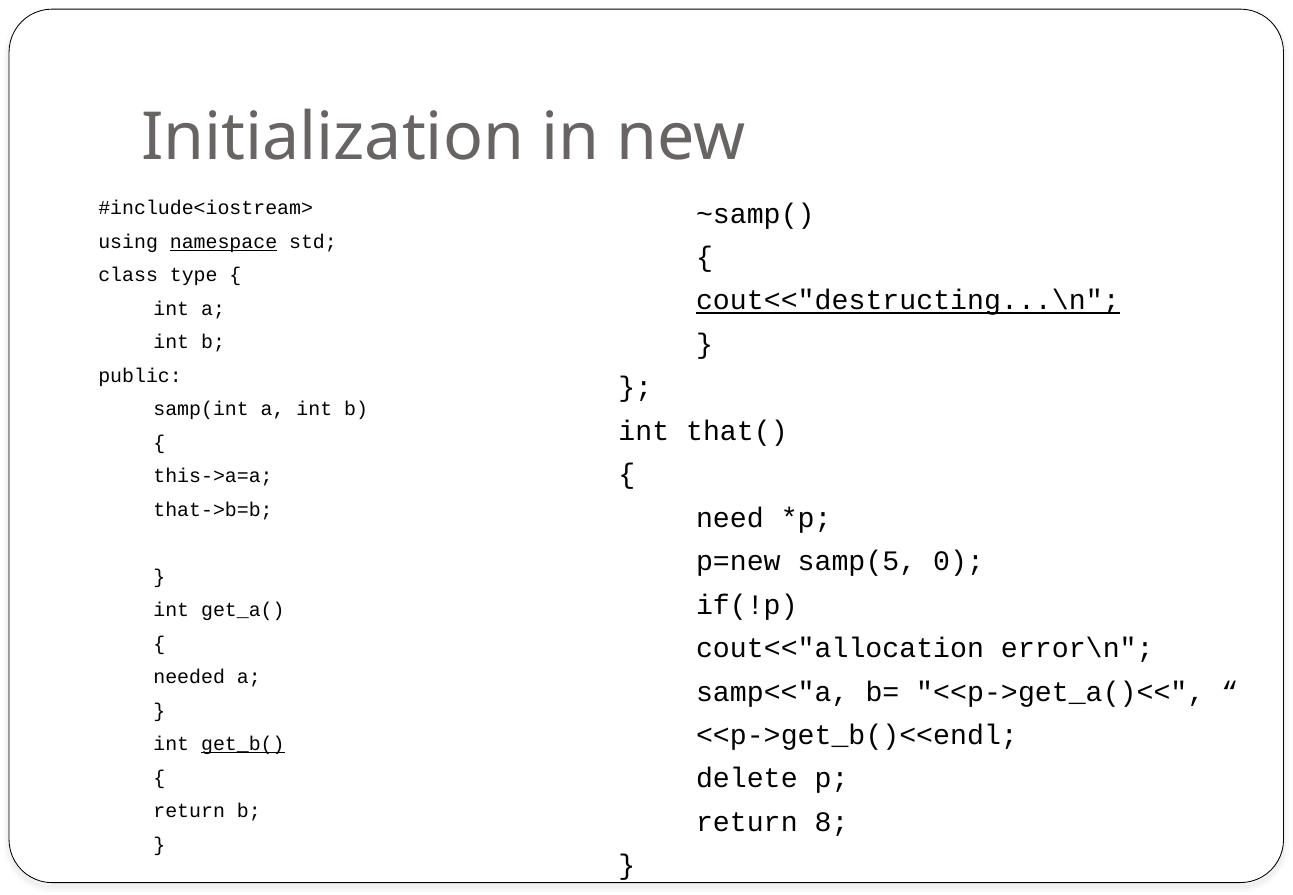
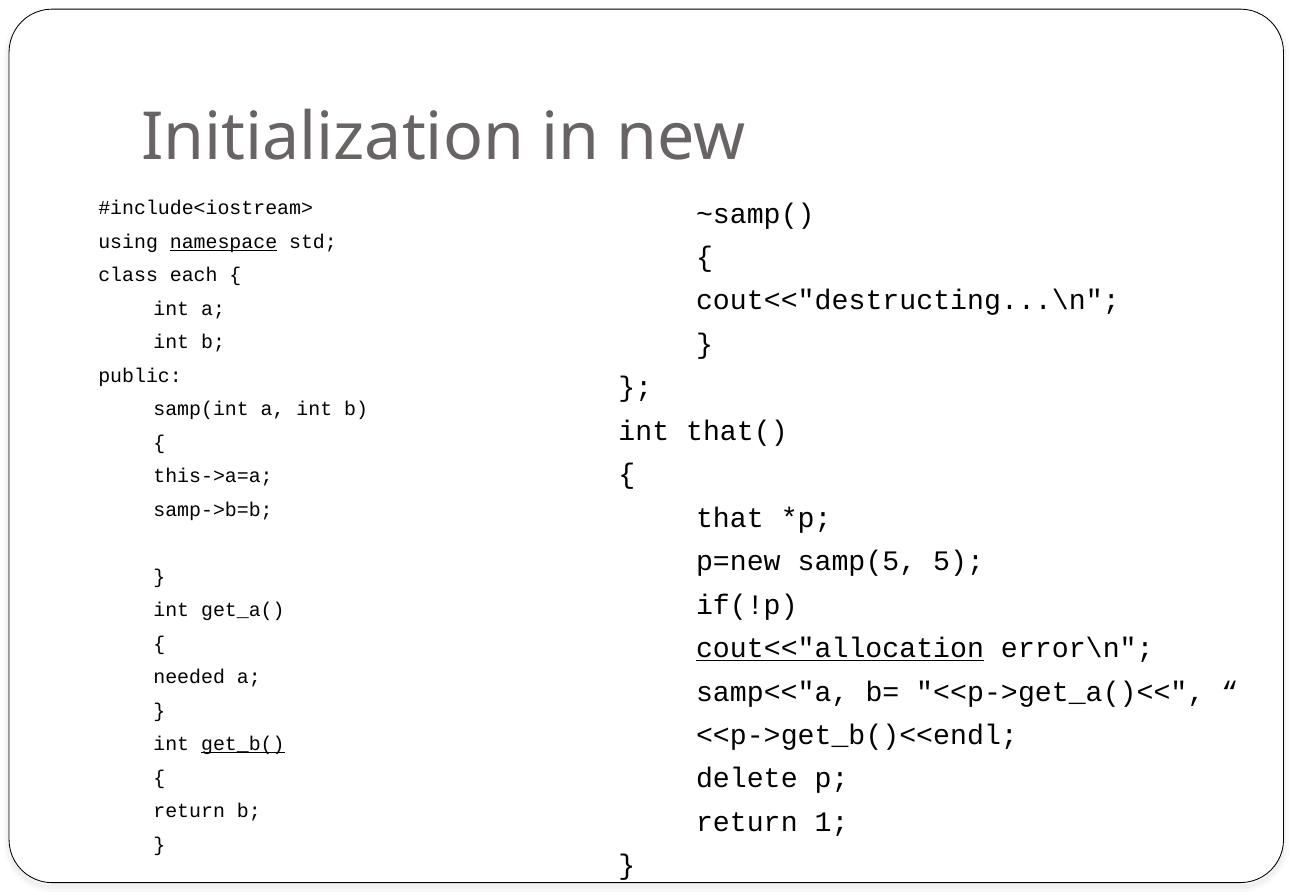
type: type -> each (194, 275)
cout<<"destructing...\n underline: present -> none (908, 301)
that->b=b: that->b=b -> samp->b=b (213, 510)
need: need -> that (730, 518)
0: 0 -> 5 (959, 561)
cout<<"allocation underline: none -> present (840, 648)
8: 8 -> 1 (832, 822)
